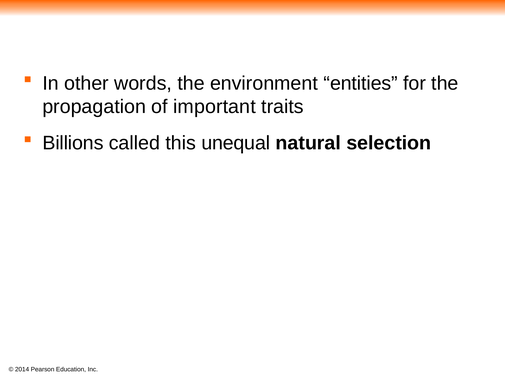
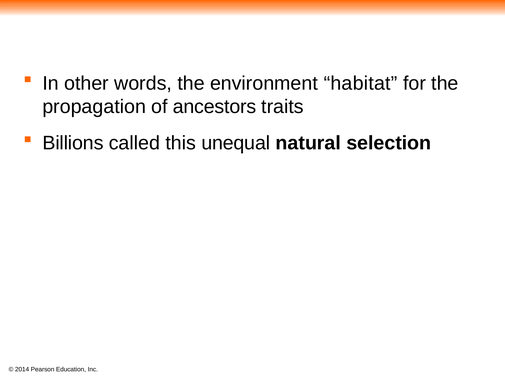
entities: entities -> habitat (361, 83)
important: important -> ancestors (215, 107)
